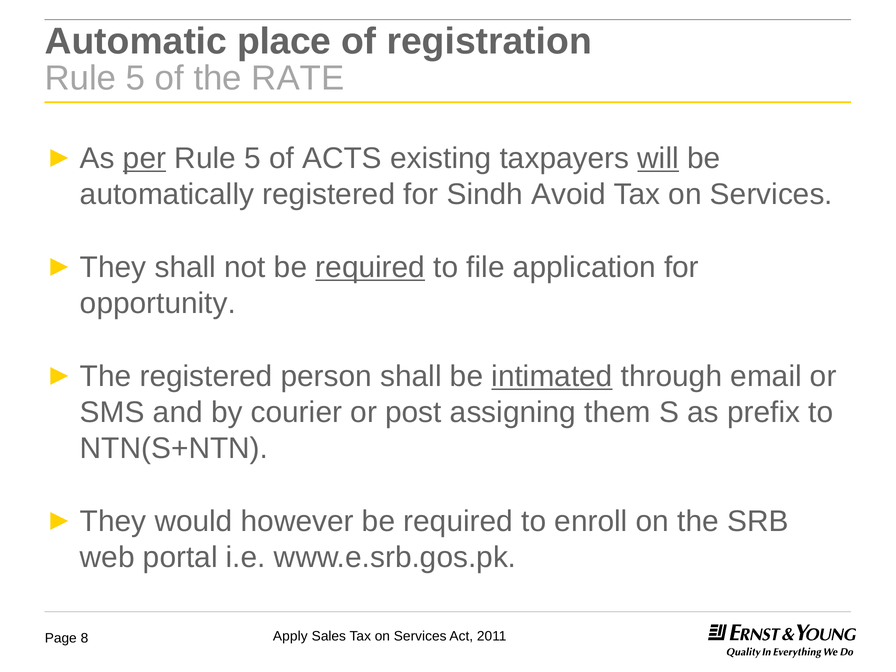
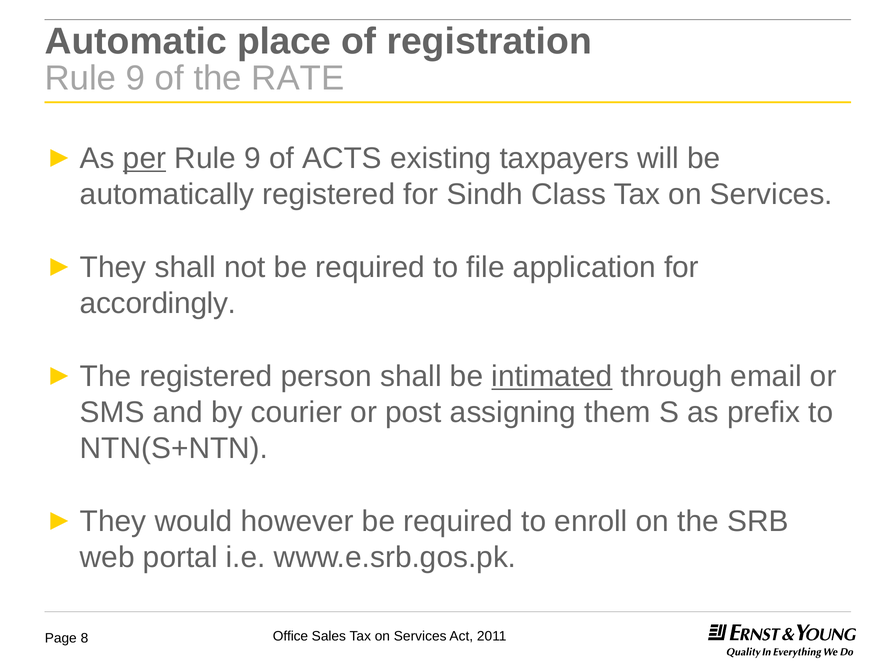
5: 5 -> 9 (136, 78)
5: 5 -> 9 (252, 158)
will underline: present -> none (658, 158)
Avoid: Avoid -> Class (569, 194)
required underline: present -> none (370, 267)
opportunity: opportunity -> accordingly (158, 303)
Apply: Apply -> Office (290, 636)
